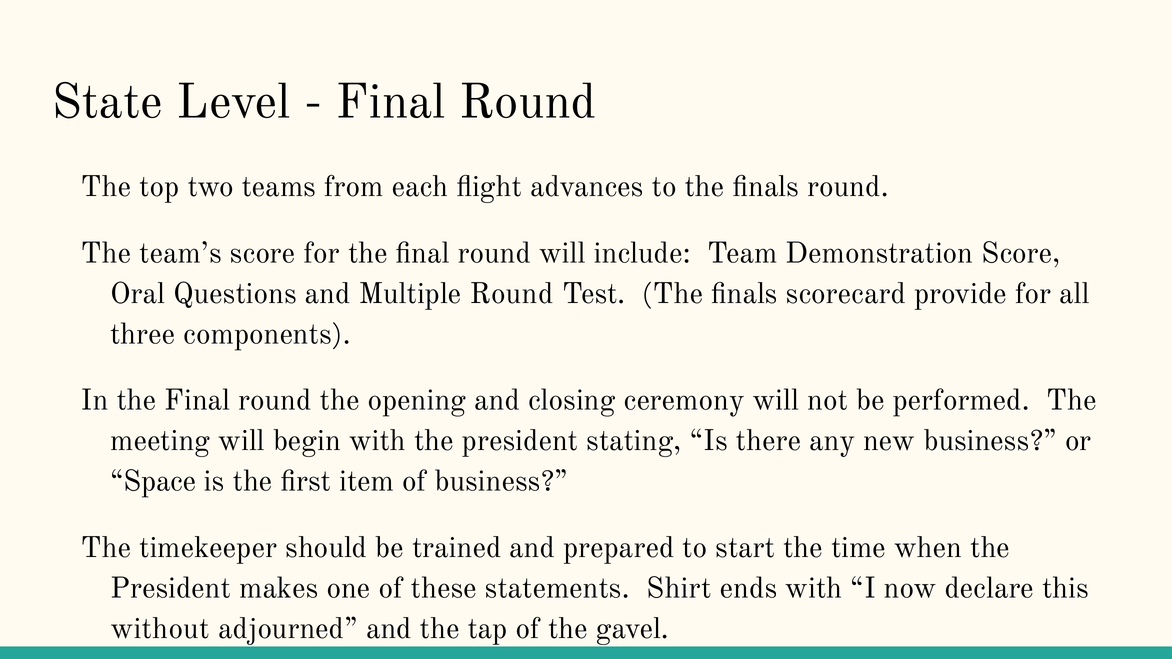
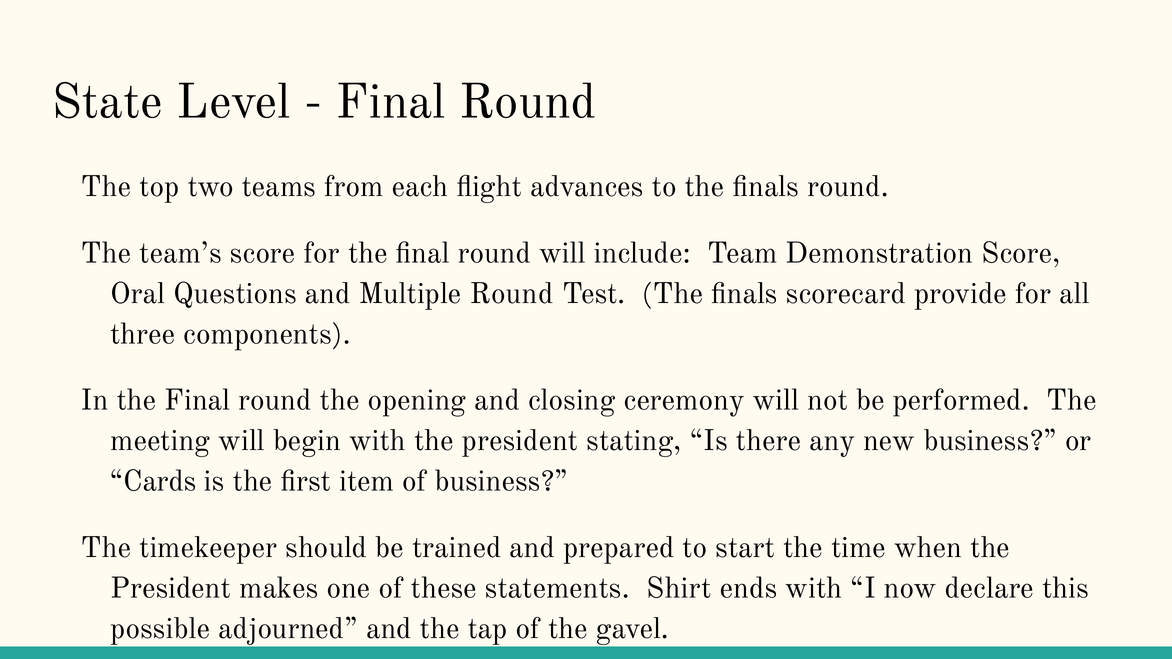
Space: Space -> Cards (153, 481)
without: without -> possible (160, 629)
